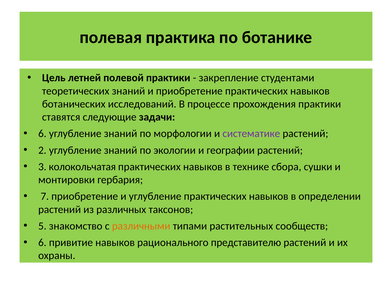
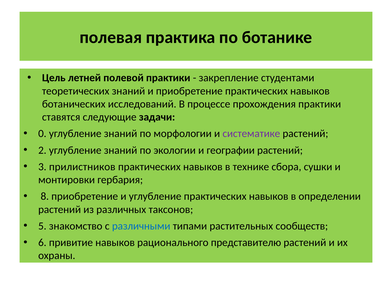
6: 6 -> 0 (42, 134)
колокольчатая: колокольчатая -> прилистников (82, 167)
7: 7 -> 8 (45, 196)
различными colour: orange -> blue (141, 226)
